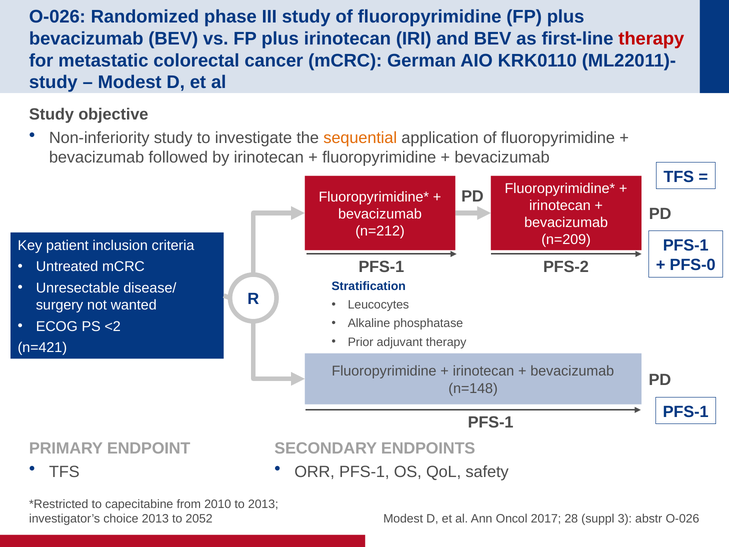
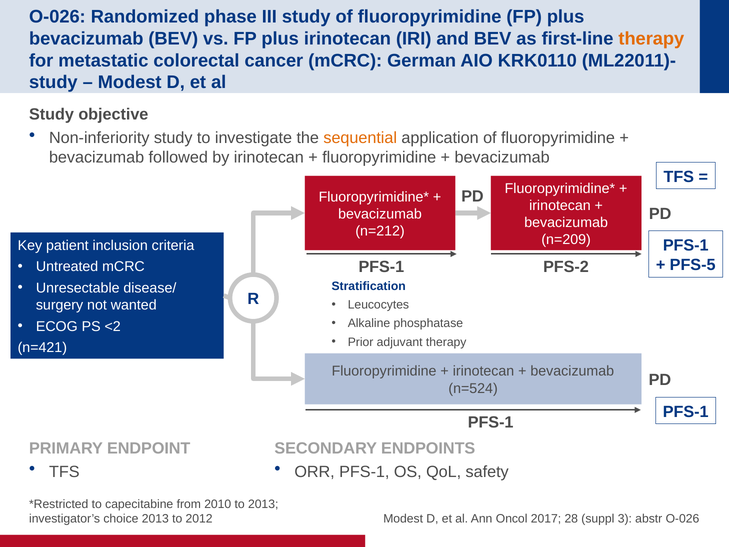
therapy colour: red -> orange (651, 39)
PFS-0: PFS-0 -> PFS-5 (693, 265)
n=148: n=148 -> n=524 (473, 388)
2052: 2052 -> 2012 (199, 518)
